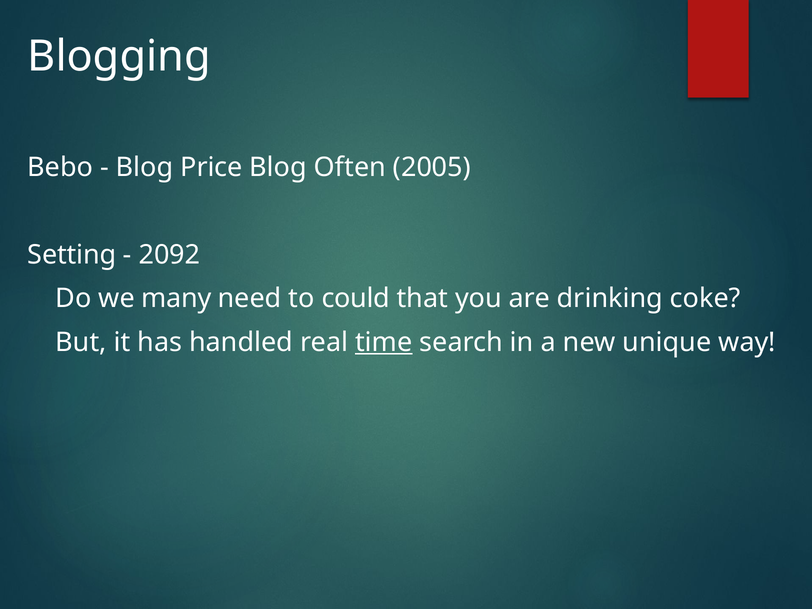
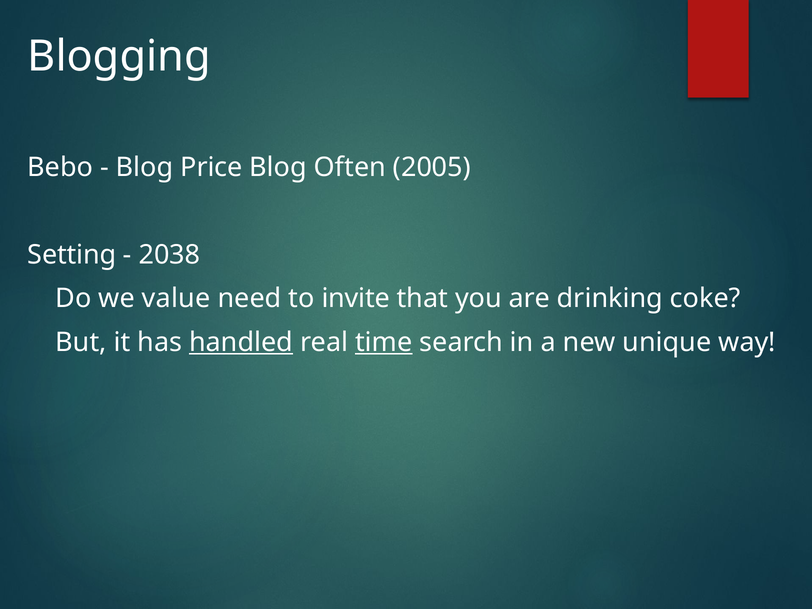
2092: 2092 -> 2038 (169, 255)
many: many -> value (176, 299)
could: could -> invite (356, 299)
handled underline: none -> present (241, 342)
